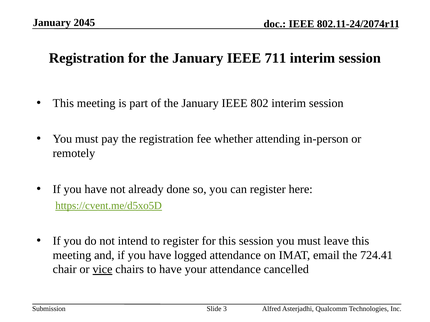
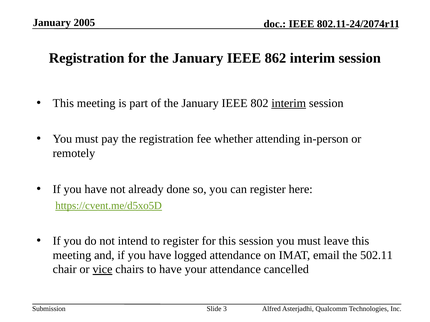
2045: 2045 -> 2005 (84, 23)
711: 711 -> 862 (275, 58)
interim underline: none -> present (289, 103)
724.41: 724.41 -> 502.11 (377, 255)
